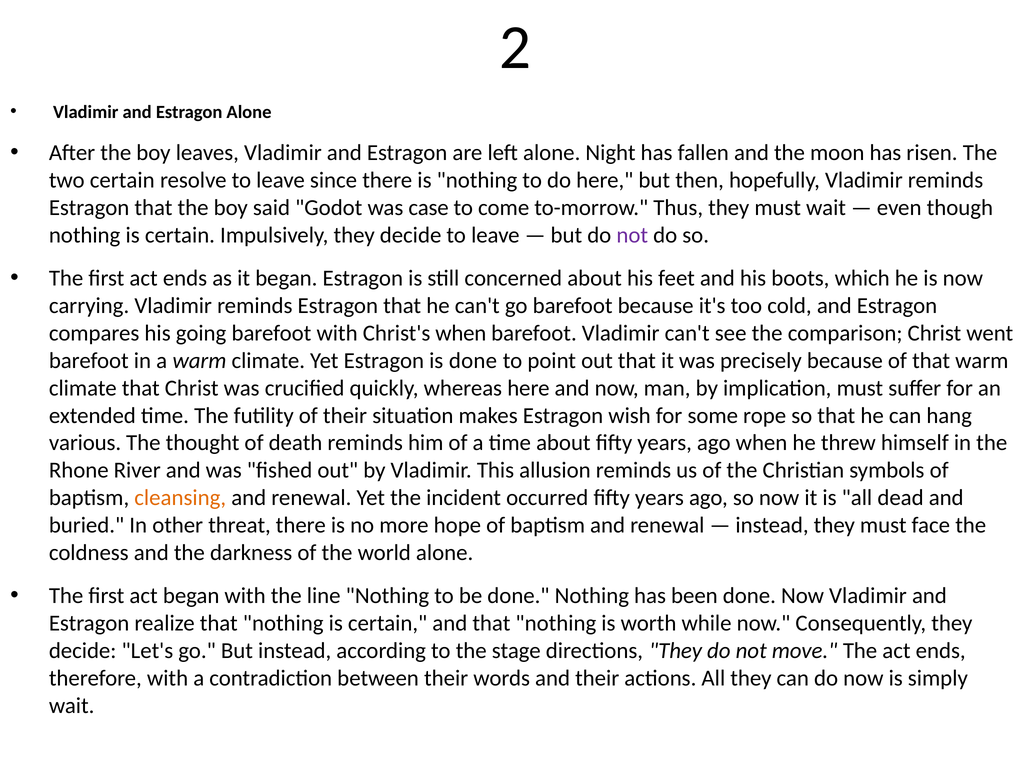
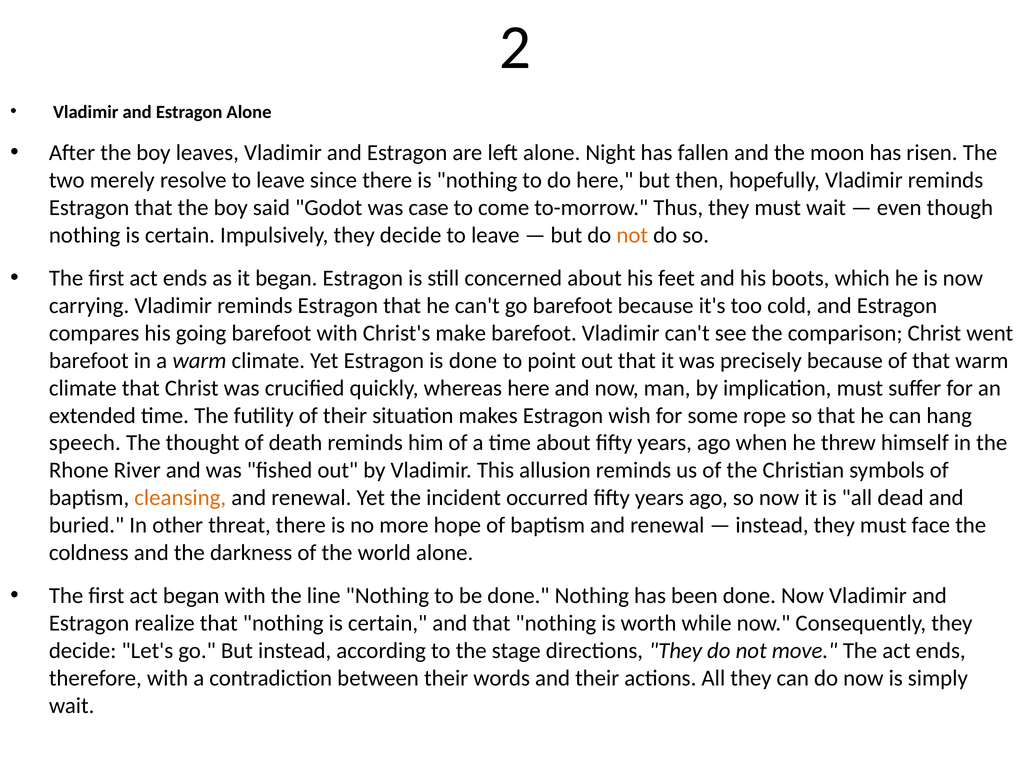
two certain: certain -> merely (122, 180)
not colour: purple -> orange (632, 235)
Christ's when: when -> make (461, 333)
various: various -> speech (85, 443)
